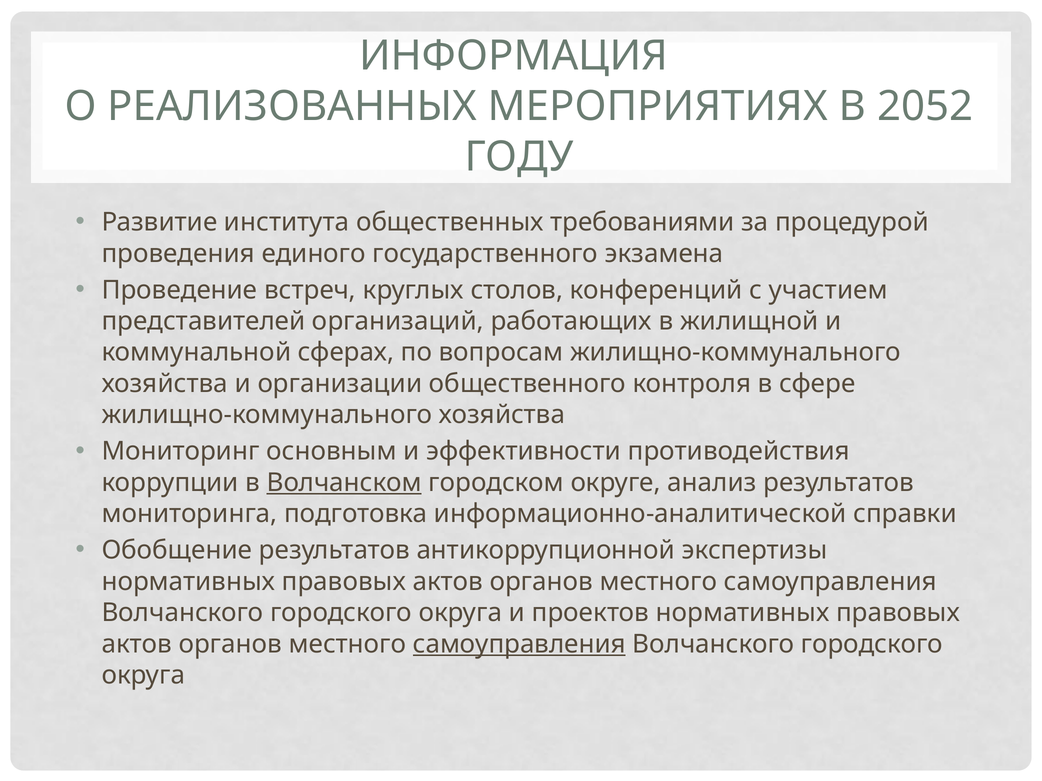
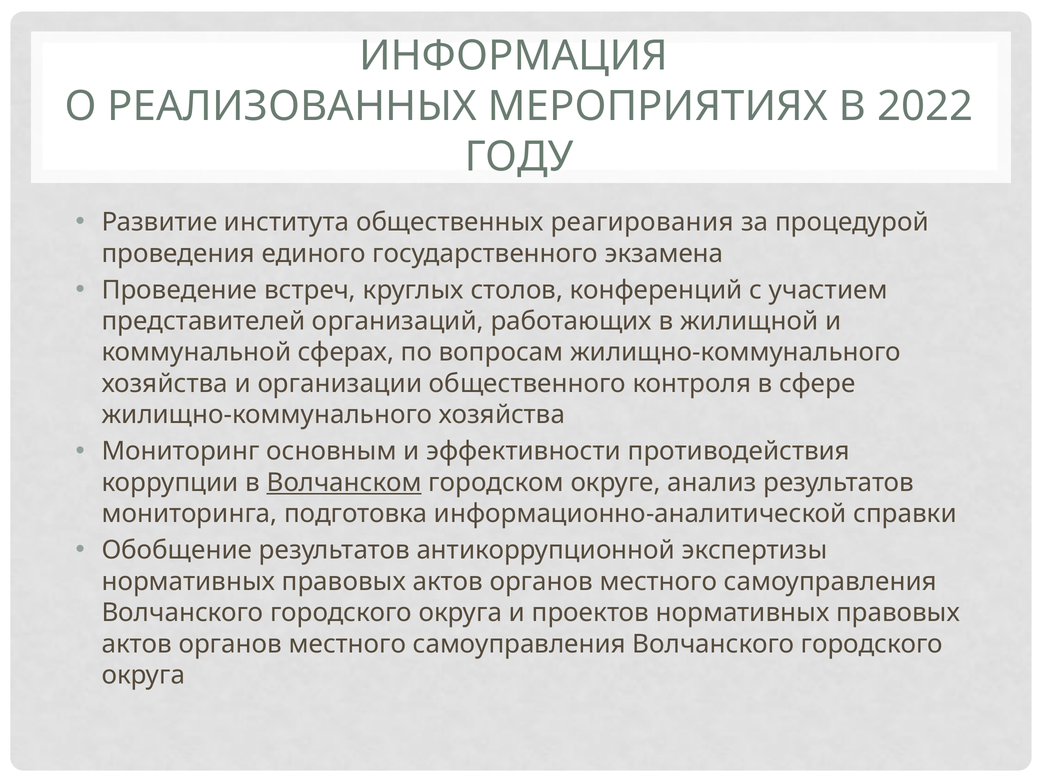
2052: 2052 -> 2022 (925, 106)
требованиями: требованиями -> реагирования (642, 222)
самоуправления underline: present -> none (519, 644)
